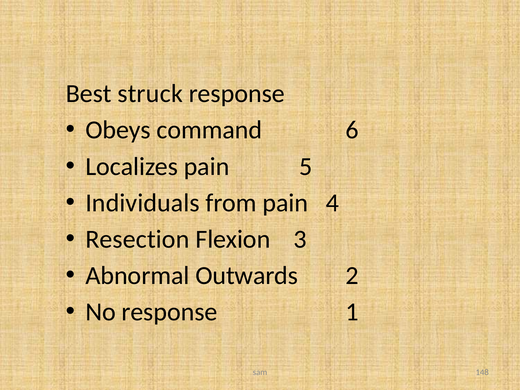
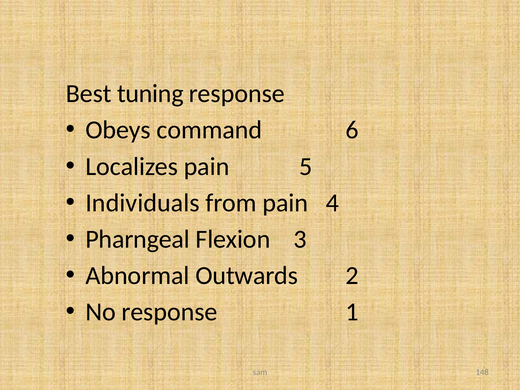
struck: struck -> tuning (150, 94)
Resection: Resection -> Pharngeal (138, 239)
